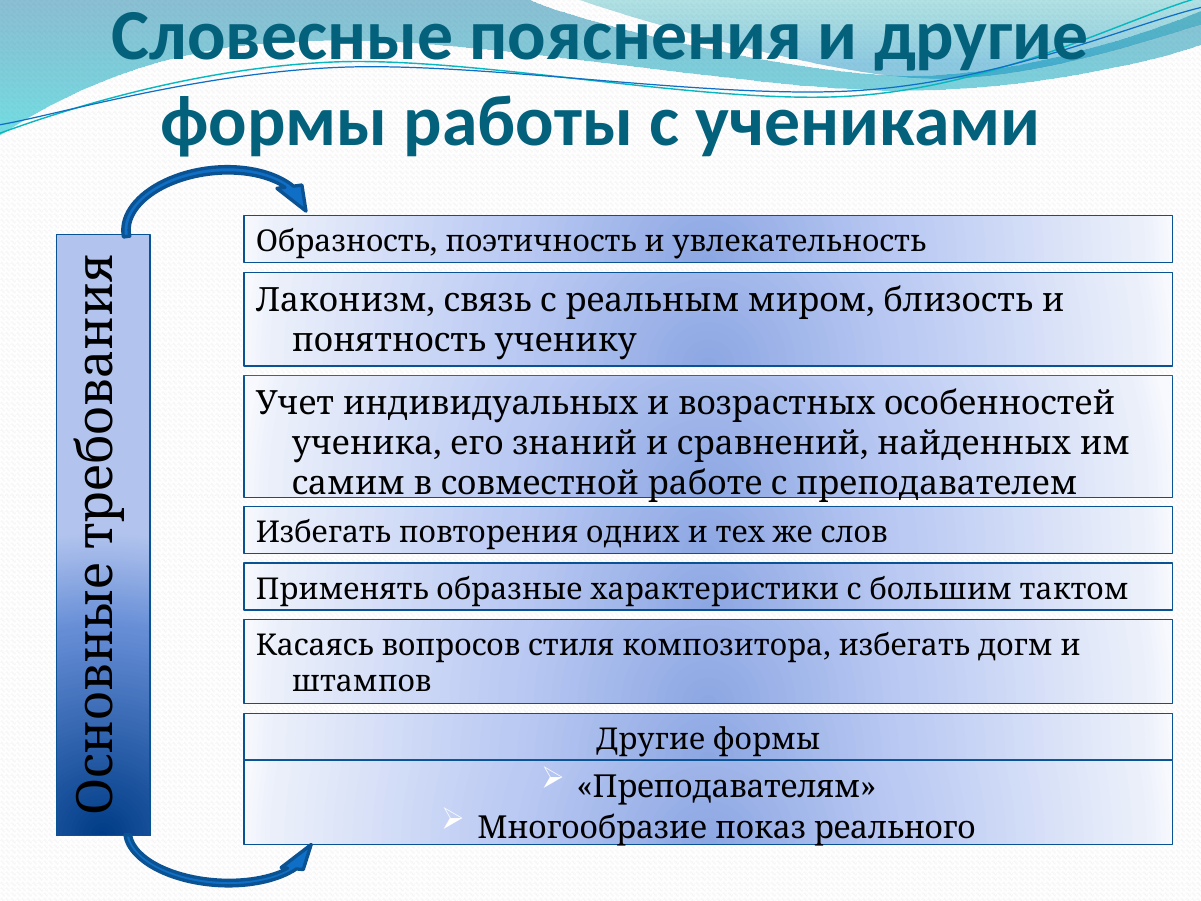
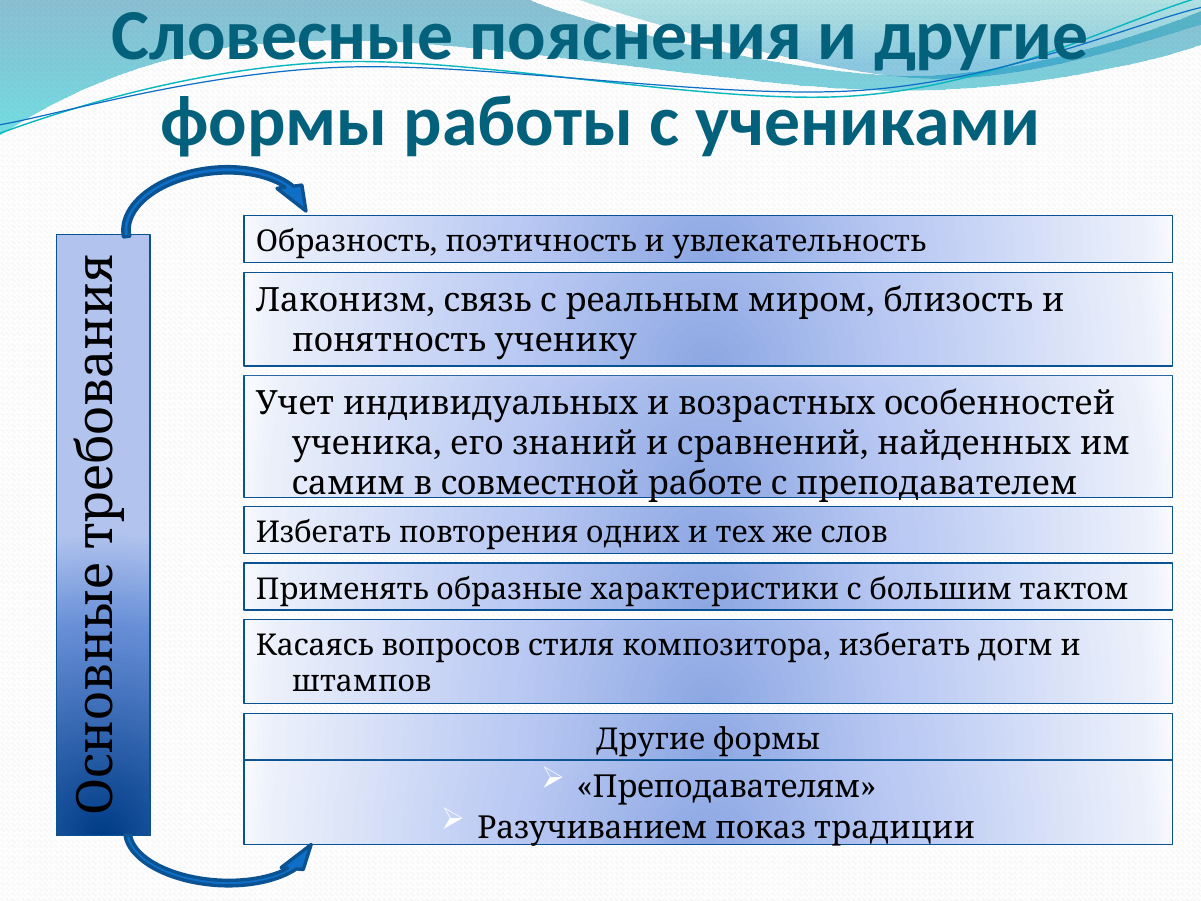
Многообразие: Многообразие -> Разучиванием (592, 828)
реального: реального -> традиции (894, 828)
